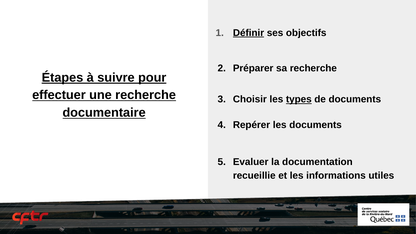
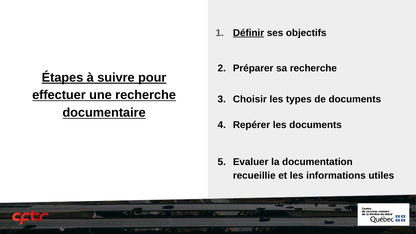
types underline: present -> none (299, 99)
